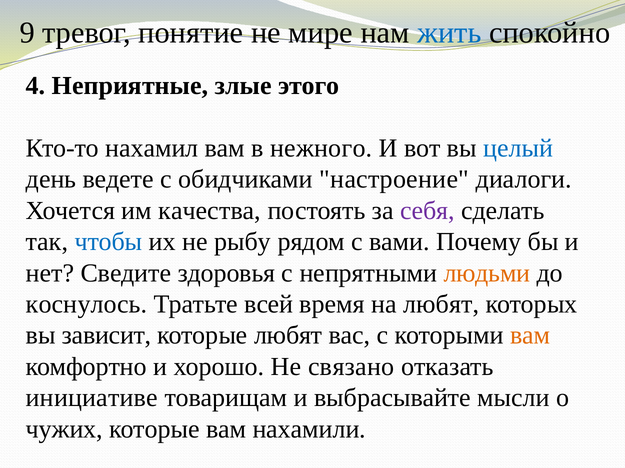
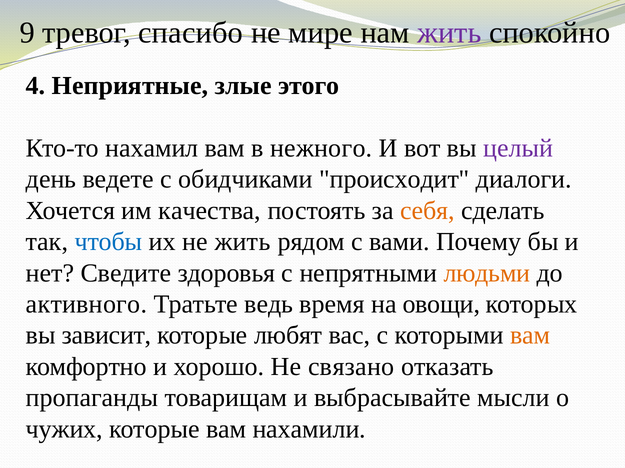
понятие: понятие -> спасибо (191, 33)
жить colour: blue -> purple (449, 33)
целый colour: blue -> purple (518, 148)
настроение: настроение -> происходит (394, 180)
себя colour: purple -> orange (427, 211)
не рыбу: рыбу -> жить (242, 242)
коснулось: коснулось -> активного (86, 305)
всей: всей -> ведь (269, 305)
на любят: любят -> овощи (441, 305)
инициативе: инициативе -> пропаганды (92, 398)
